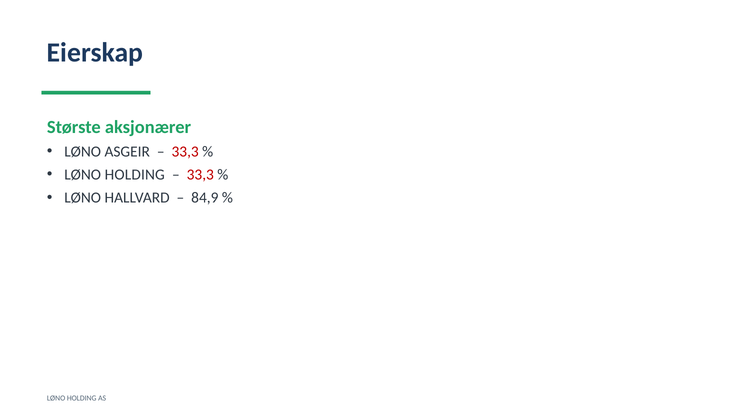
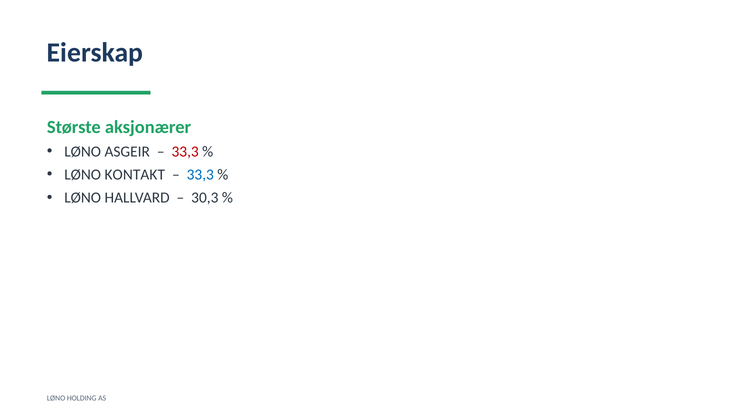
HOLDING: HOLDING -> KONTAKT (135, 175)
33,3 colour: red -> blue (200, 175)
84,9: 84,9 -> 30,3 (205, 198)
